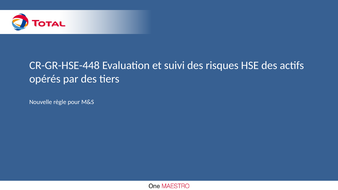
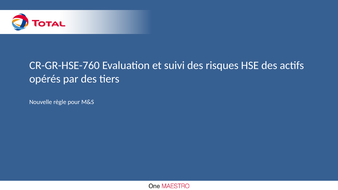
CR-GR-HSE-448: CR-GR-HSE-448 -> CR-GR-HSE-760 (64, 65)
